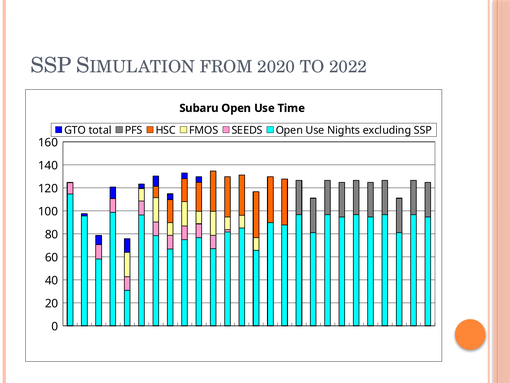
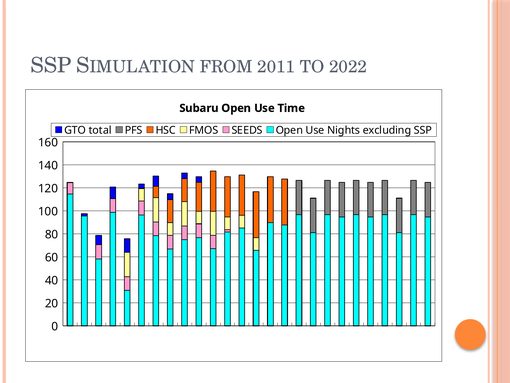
2020: 2020 -> 2011 (276, 67)
